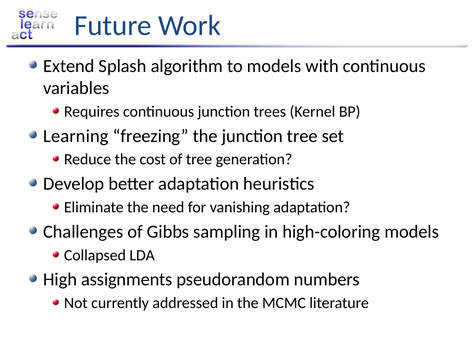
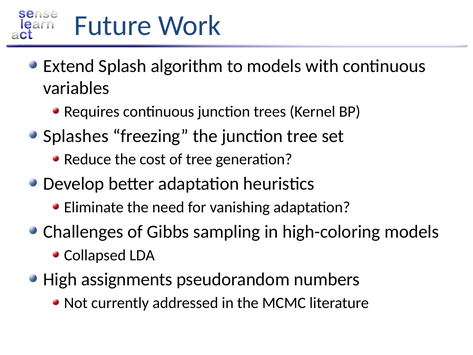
Learning: Learning -> Splashes (76, 136)
